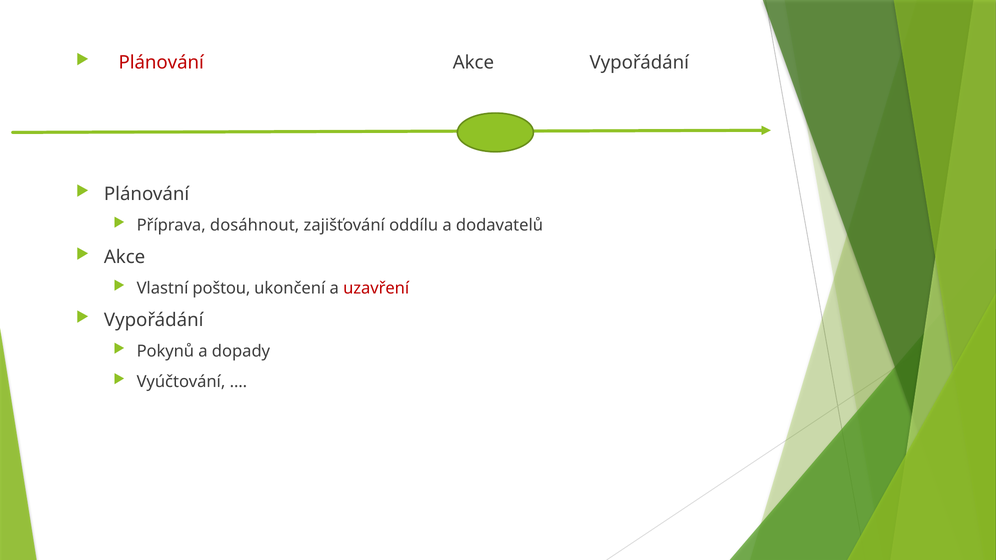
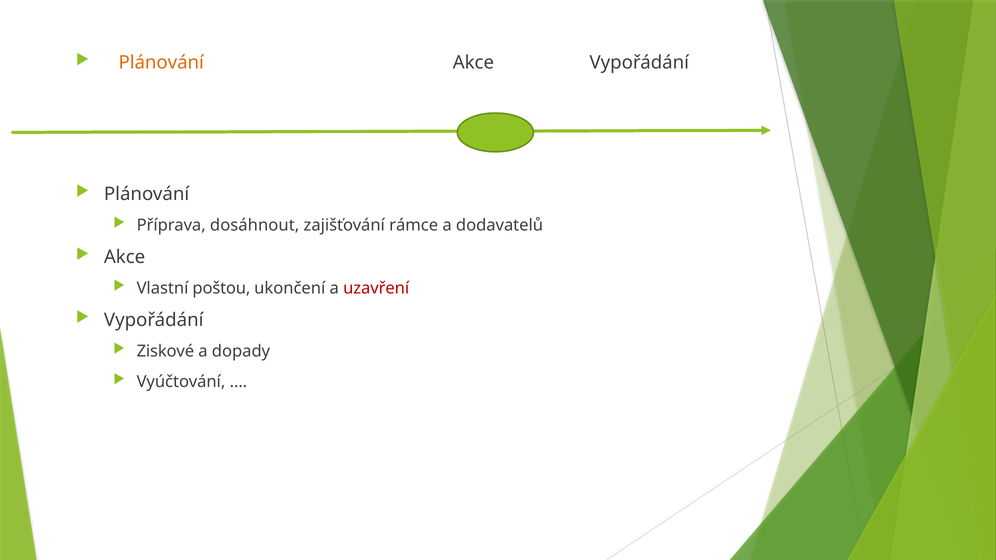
Plánování colour: red -> orange (161, 63)
oddílu: oddílu -> rámce (414, 225)
Pokynů: Pokynů -> Ziskové (165, 351)
